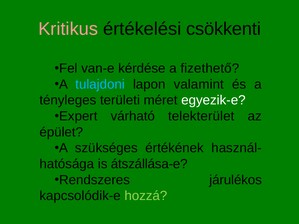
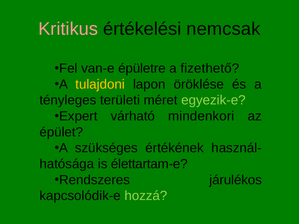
csökkenti: csökkenti -> nemcsak (223, 29)
kérdése: kérdése -> épületre (142, 68)
tulajdoni colour: light blue -> yellow (100, 84)
valamint: valamint -> öröklése (199, 84)
egyezik-e colour: white -> light green (213, 100)
telekterület: telekterület -> mindenkori (201, 116)
átszállása-e: átszállása-e -> élettartam-e (149, 164)
